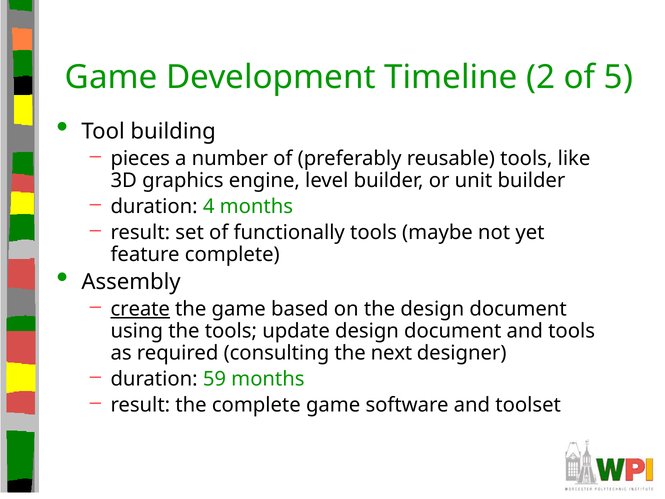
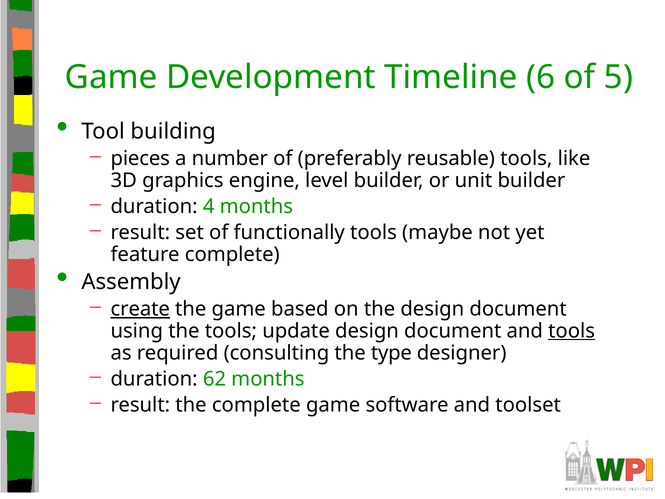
2: 2 -> 6 (541, 77)
tools underline: none -> present (572, 331)
next: next -> type (391, 353)
59: 59 -> 62 (214, 379)
